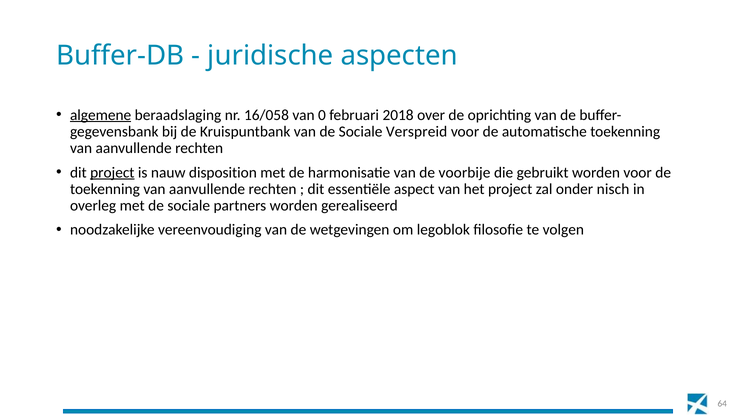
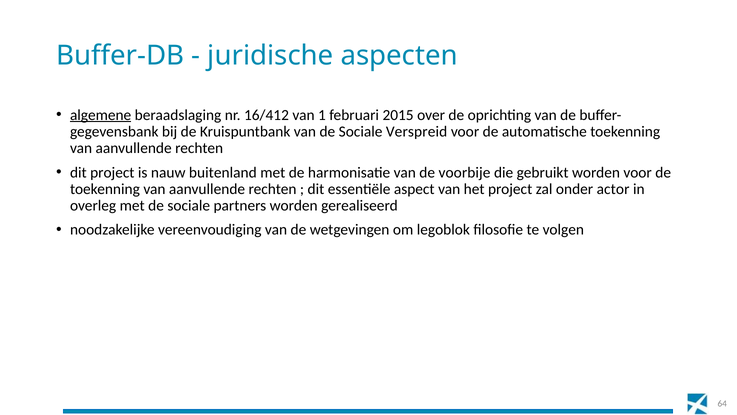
16/058: 16/058 -> 16/412 (266, 115)
0: 0 -> 1 (322, 115)
2018: 2018 -> 2015 (398, 115)
project underline: present -> none (112, 172)
disposition: disposition -> buitenland (223, 172)
nisch: nisch -> actor (613, 189)
